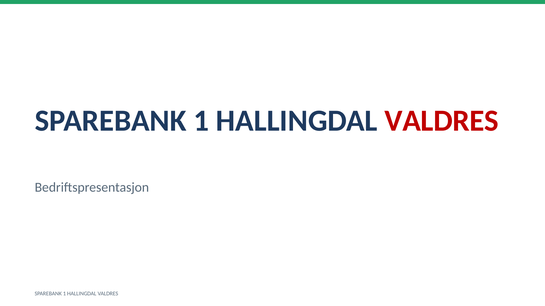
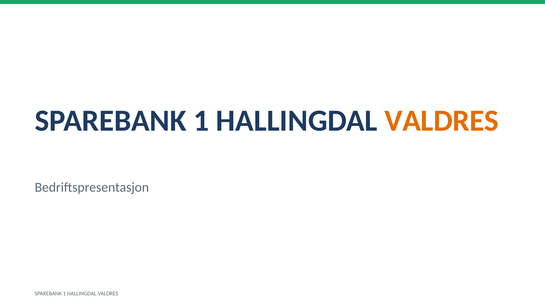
VALDRES colour: red -> orange (442, 121)
